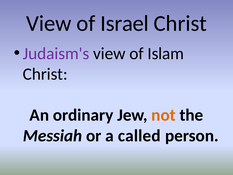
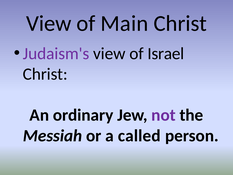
Israel: Israel -> Main (124, 23)
Islam: Islam -> Israel (166, 53)
not colour: orange -> purple (163, 115)
